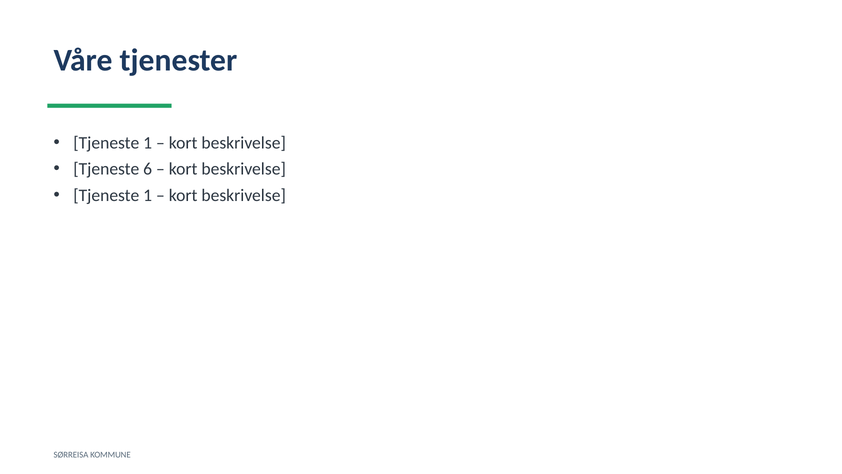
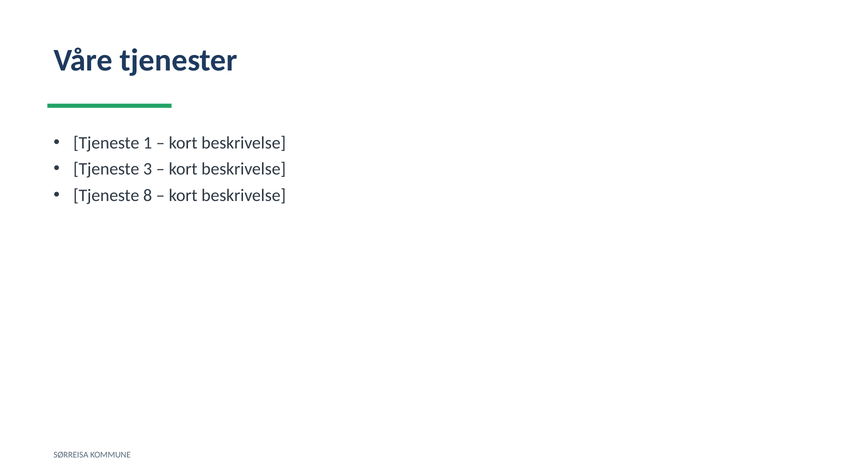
6: 6 -> 3 (148, 169)
1: 1 -> 8 (148, 195)
